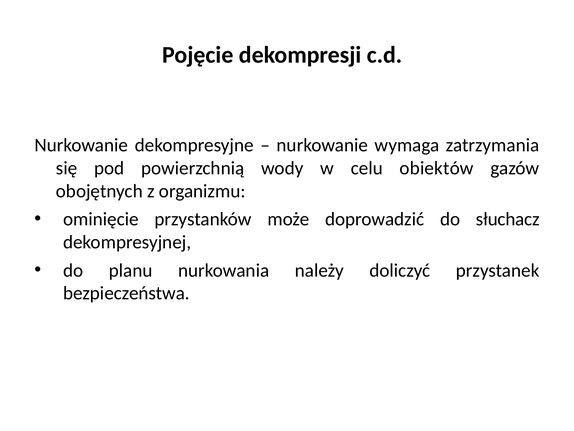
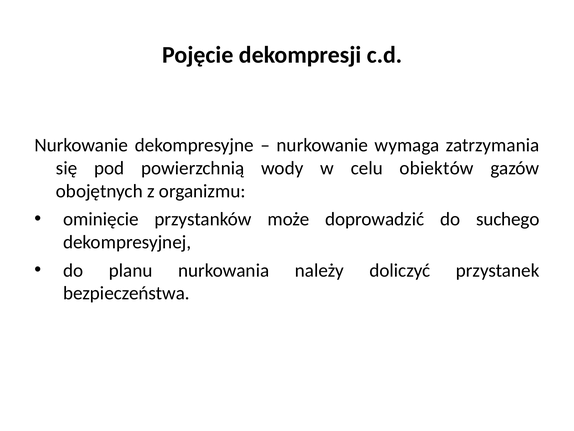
słuchacz: słuchacz -> suchego (508, 219)
